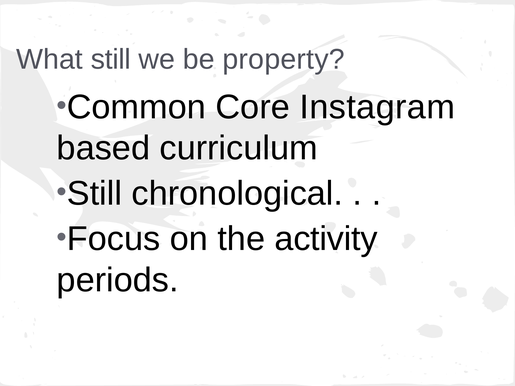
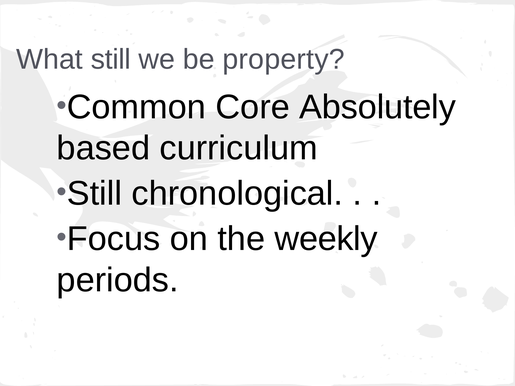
Instagram: Instagram -> Absolutely (378, 107)
activity: activity -> weekly (326, 239)
